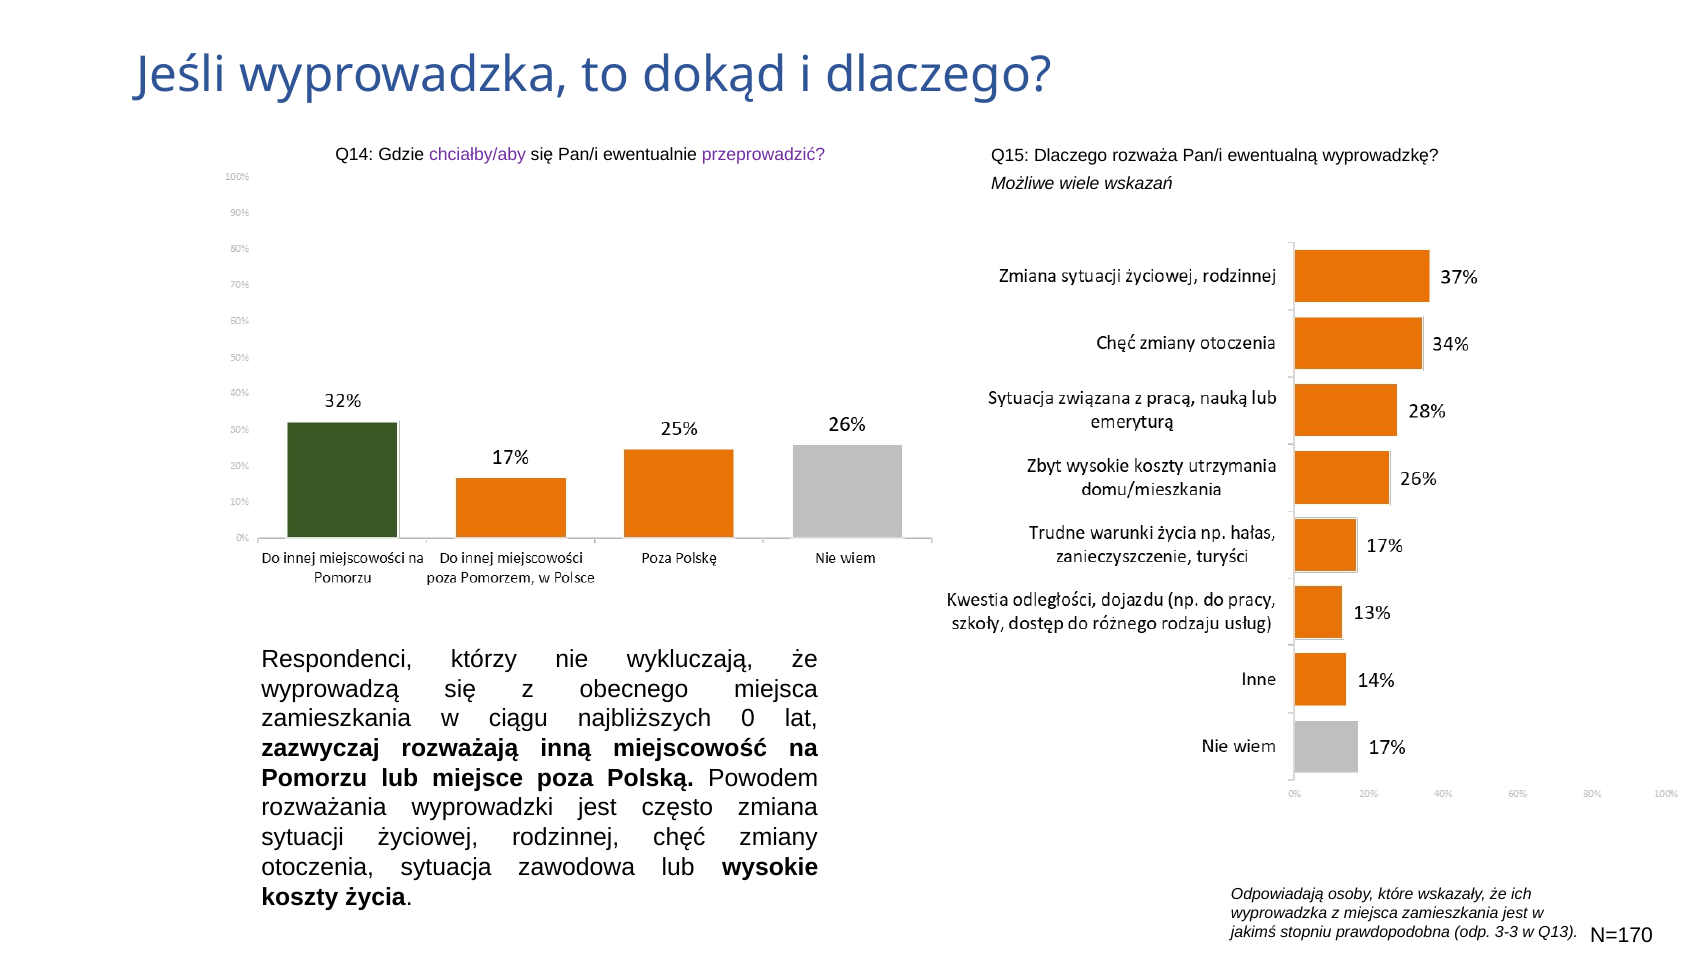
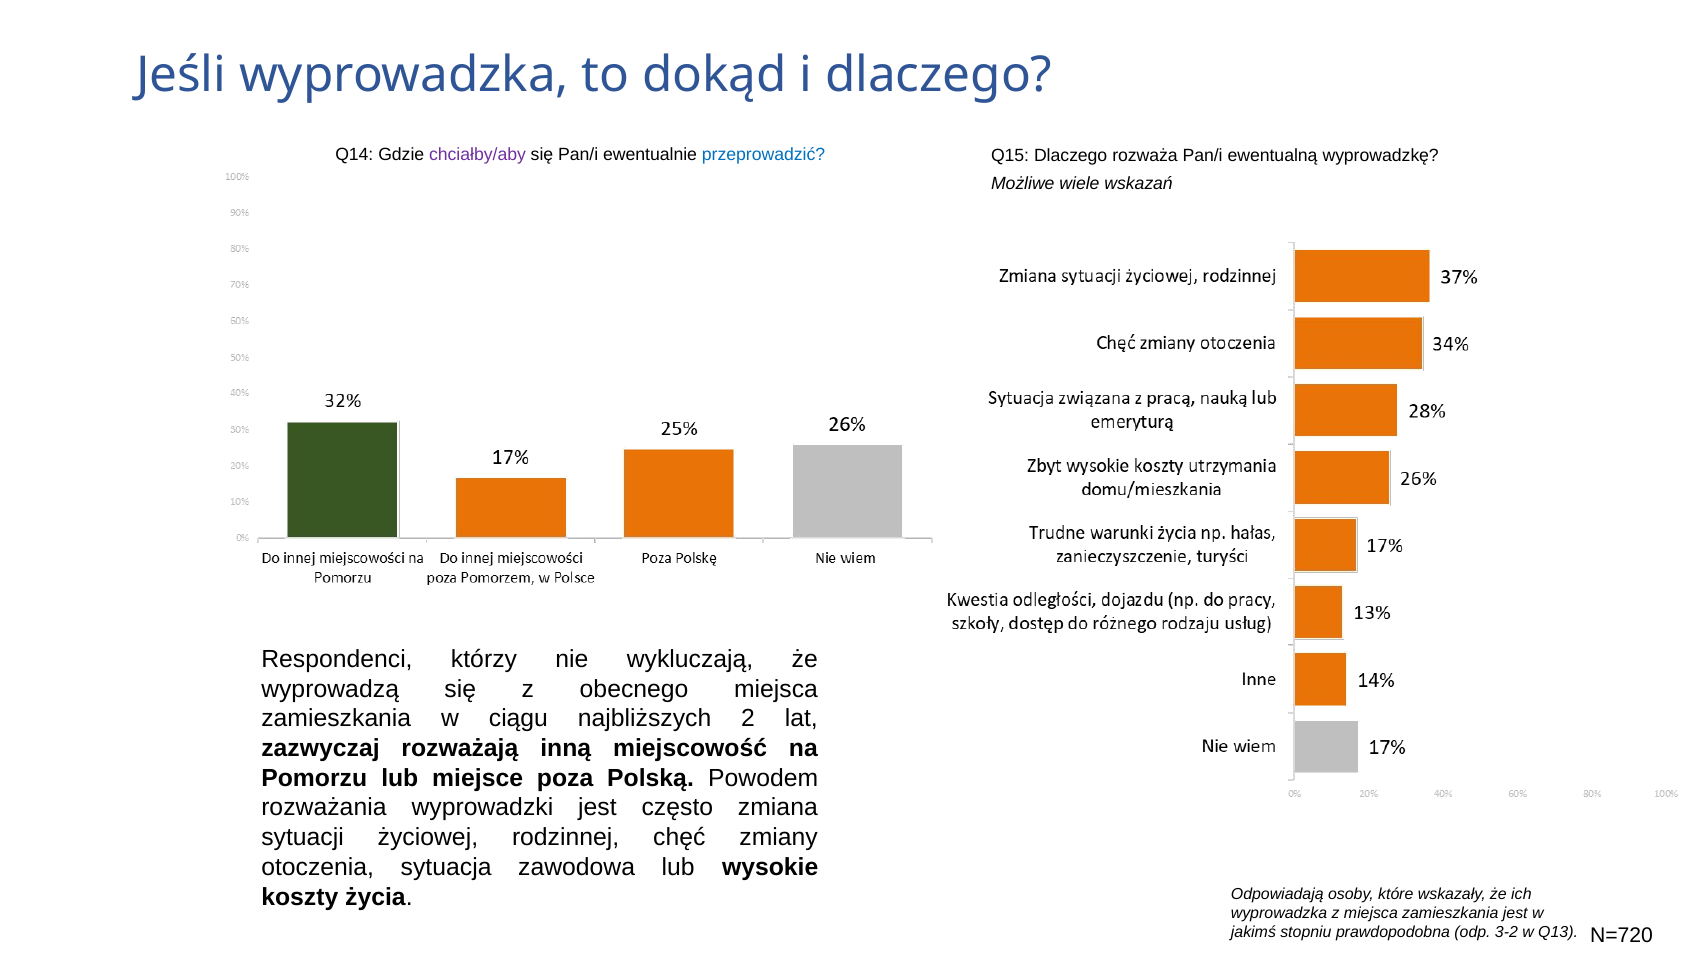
przeprowadzić colour: purple -> blue (764, 155)
0: 0 -> 2 (748, 718)
3-3: 3-3 -> 3-2 (1506, 932)
N=170: N=170 -> N=720 (1621, 935)
